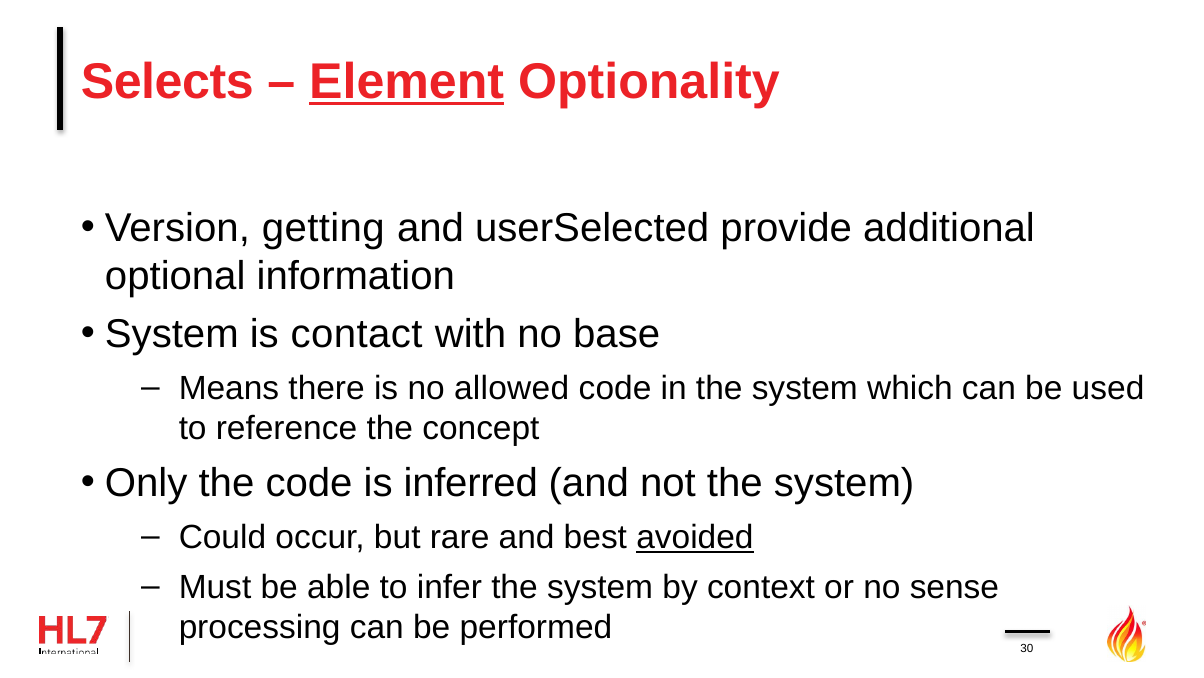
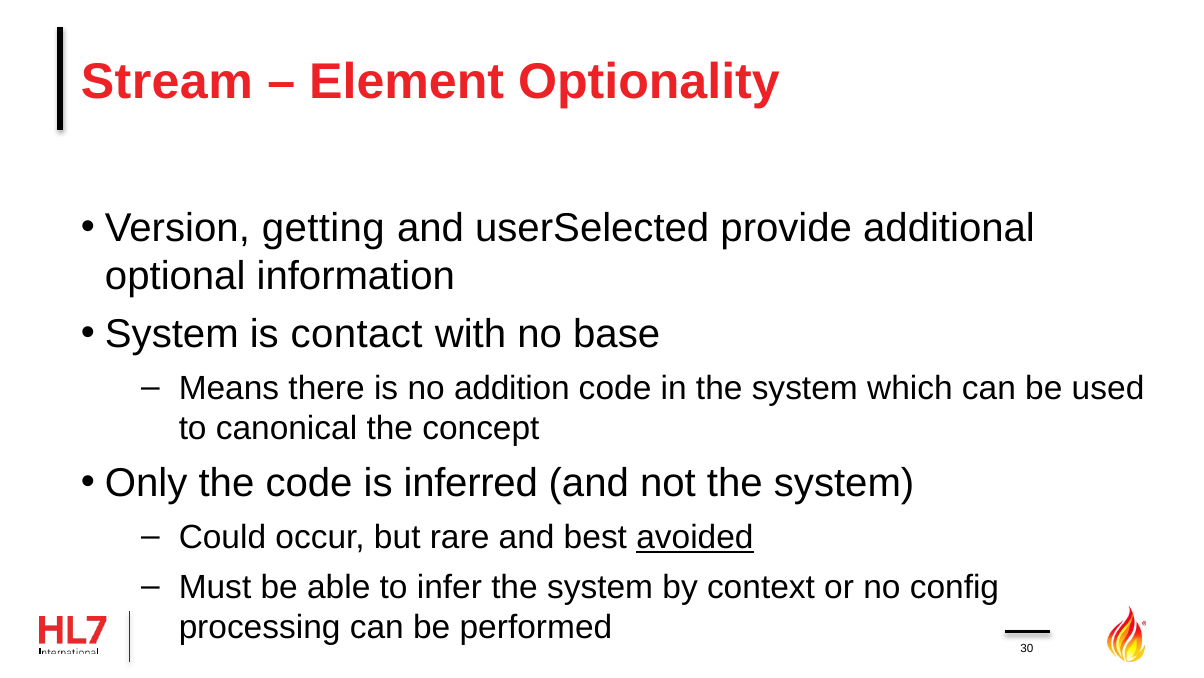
Selects: Selects -> Stream (167, 82)
Element underline: present -> none (407, 82)
allowed: allowed -> addition (512, 388)
reference: reference -> canonical (287, 428)
sense: sense -> config (954, 587)
